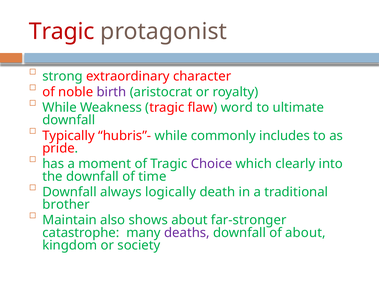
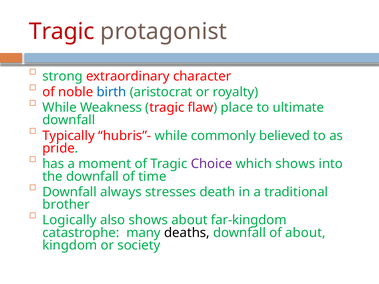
birth colour: purple -> blue (111, 92)
word: word -> place (237, 108)
includes: includes -> believed (285, 136)
which clearly: clearly -> shows (295, 164)
logically: logically -> stresses (171, 192)
Maintain: Maintain -> Logically (70, 220)
far-stronger: far-stronger -> far-kingdom (249, 220)
deaths colour: purple -> black (187, 233)
